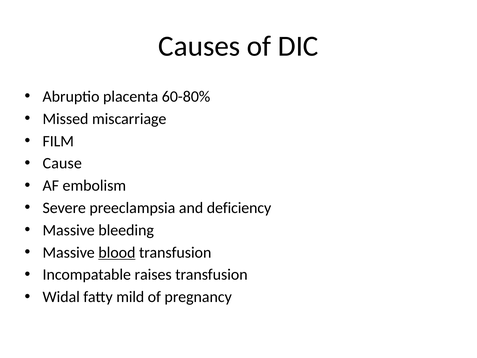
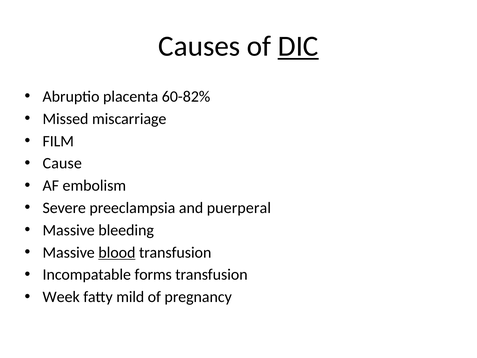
DIC underline: none -> present (298, 46)
60-80%: 60-80% -> 60-82% (186, 97)
deficiency: deficiency -> puerperal (239, 208)
raises: raises -> forms (153, 275)
Widal: Widal -> Week (61, 297)
